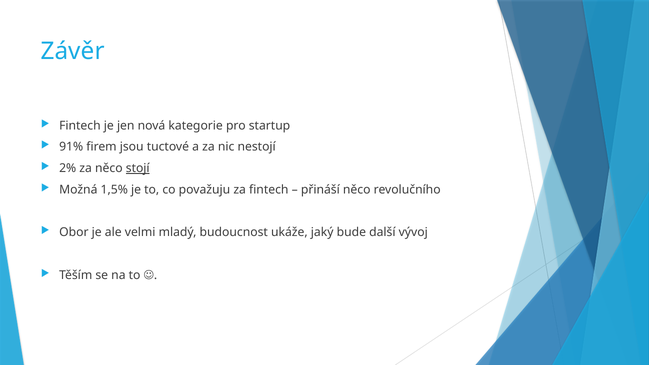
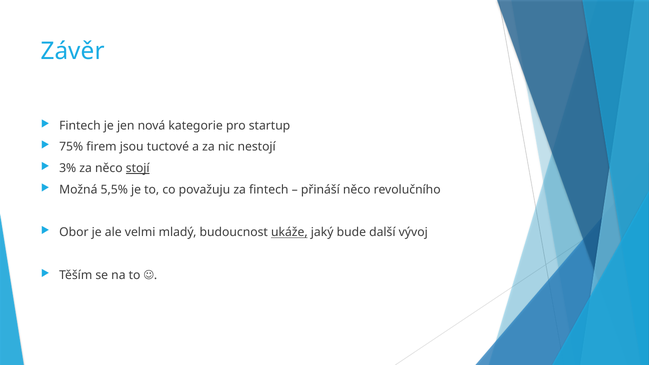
91%: 91% -> 75% (71, 147)
2%: 2% -> 3% (68, 168)
1,5%: 1,5% -> 5,5% (114, 190)
ukáže underline: none -> present (289, 232)
